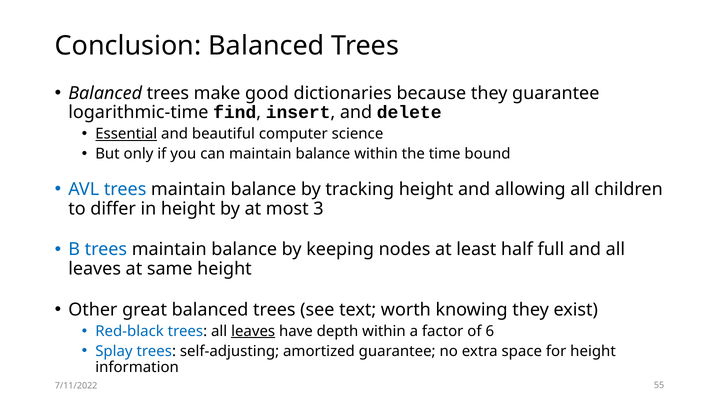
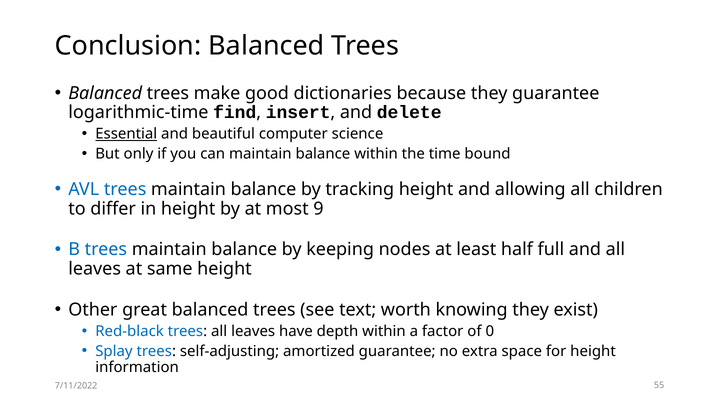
3: 3 -> 9 (318, 209)
leaves underline: present -> none (253, 332)
6: 6 -> 0 (490, 332)
